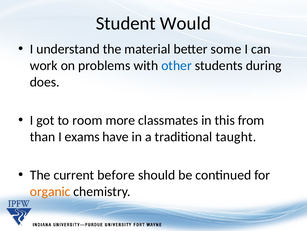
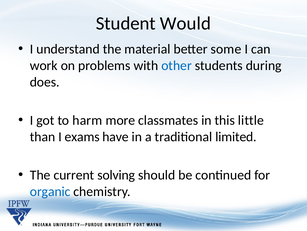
room: room -> harm (87, 120)
from: from -> little (251, 120)
taught: taught -> limited (236, 136)
before: before -> solving (116, 175)
organic colour: orange -> blue (50, 191)
